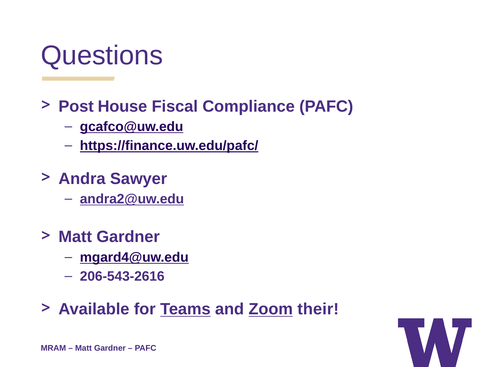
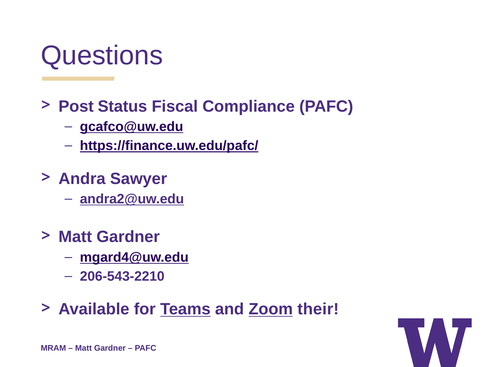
House: House -> Status (122, 106)
206-543-2616: 206-543-2616 -> 206-543-2210 (122, 276)
